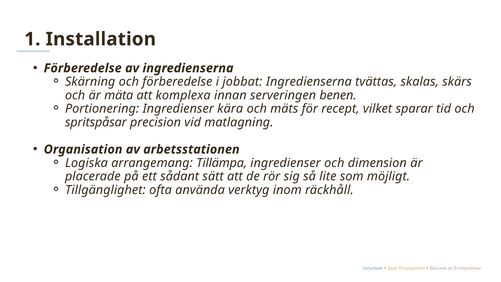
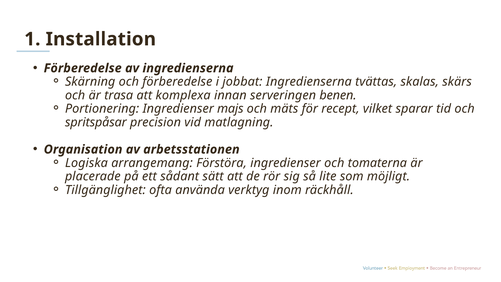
mäta: mäta -> trasa (119, 95)
kära: kära -> majs (230, 109)
Tillämpa: Tillämpa -> Förstöra (222, 163)
dimension: dimension -> tomaterna (377, 163)
